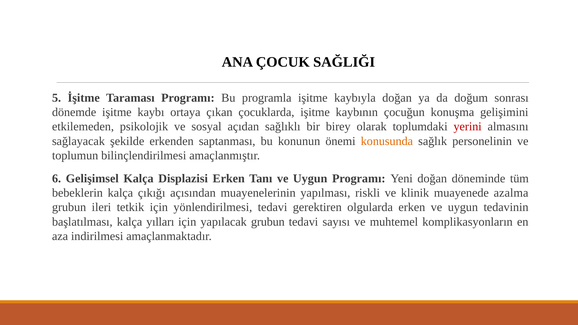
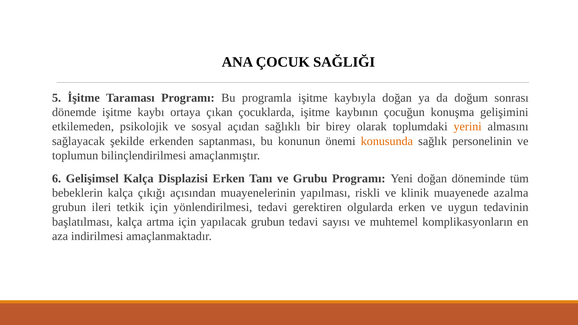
yerini colour: red -> orange (468, 127)
Tanı ve Uygun: Uygun -> Grubu (310, 178)
yılları: yılları -> artma (160, 222)
